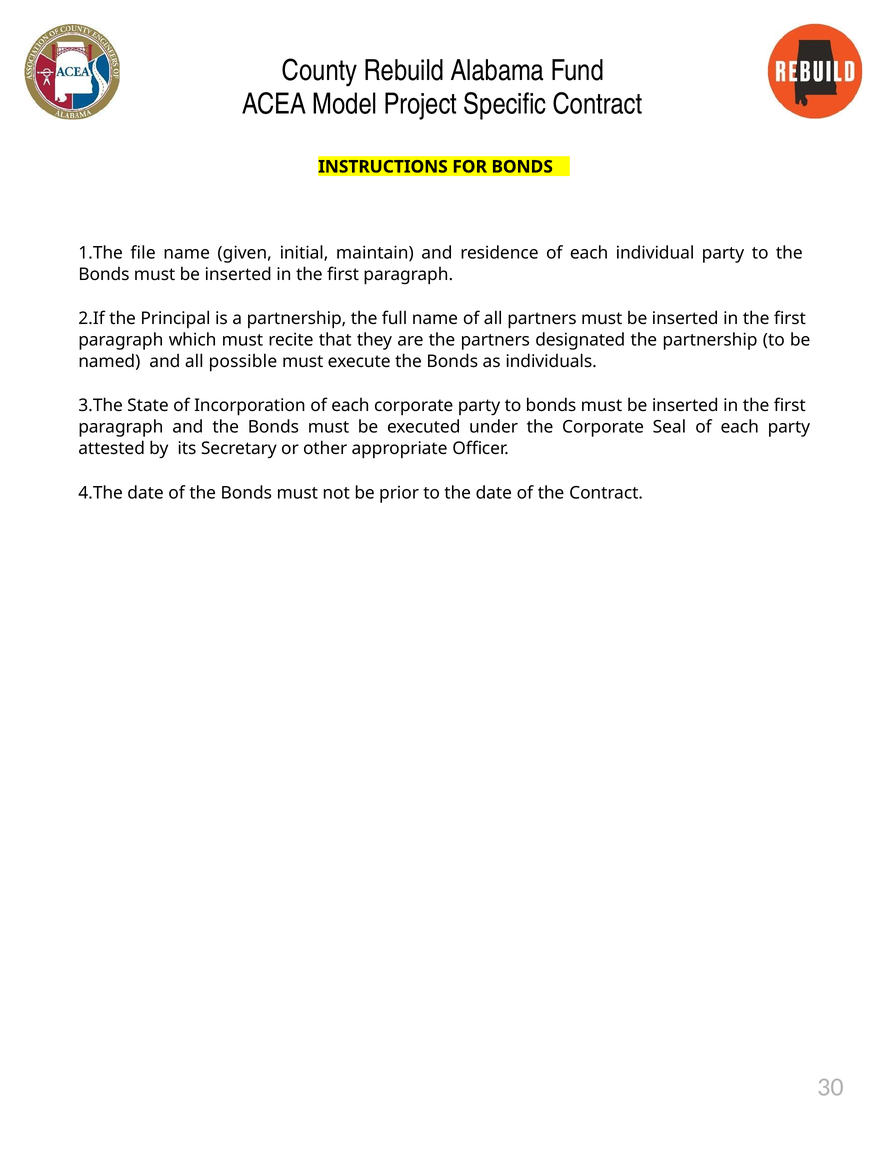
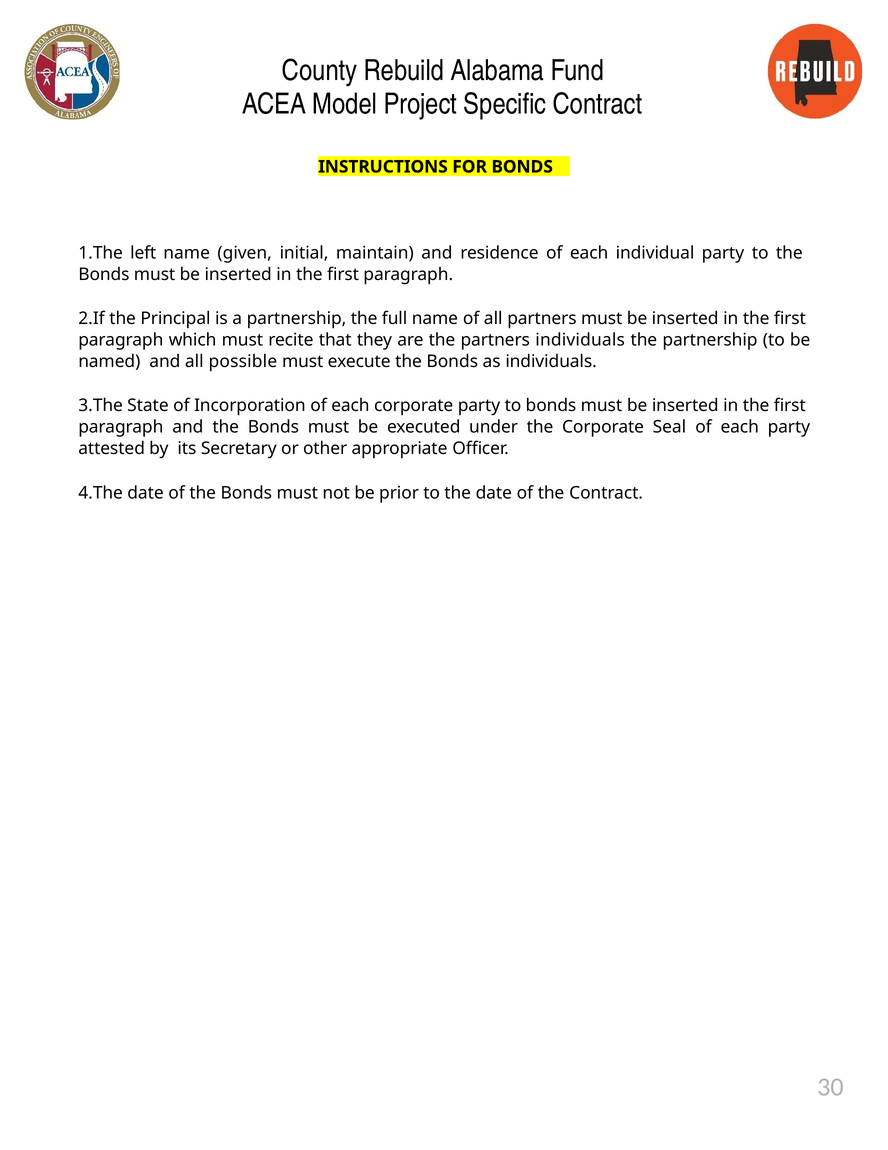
file: file -> left (143, 253)
partners designated: designated -> individuals (580, 340)
